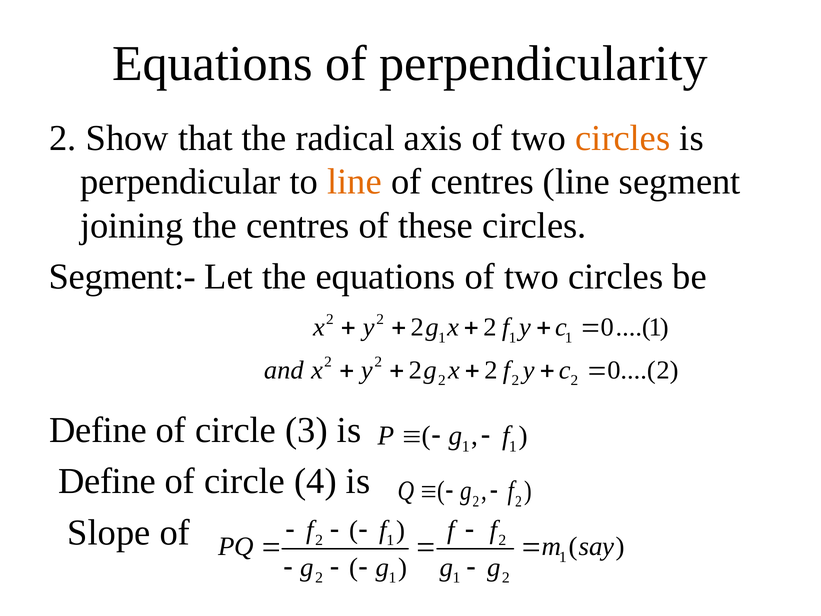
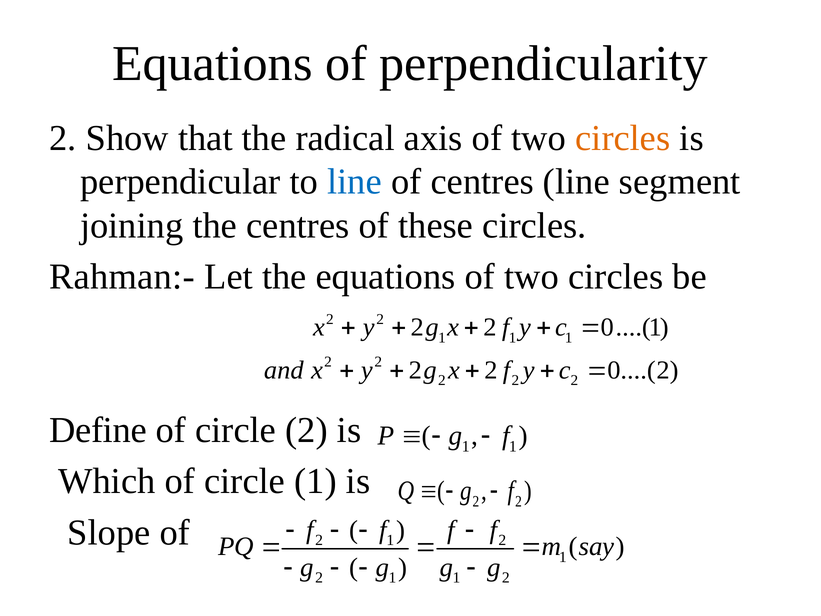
line colour: orange -> blue (355, 182)
Segment:-: Segment:- -> Rahman:- (122, 277)
circle 3: 3 -> 2 (307, 430)
Define: Define -> Which (107, 481)
circle 4: 4 -> 1 (316, 481)
